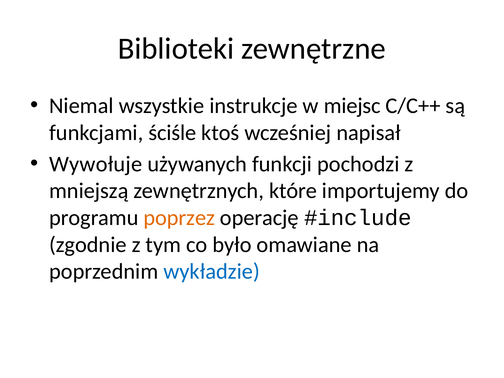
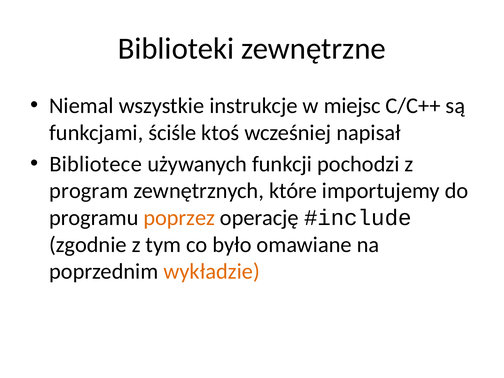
Wywołuje: Wywołuje -> Bibliotece (96, 164)
mniejszą: mniejszą -> program (89, 191)
wykładzie colour: blue -> orange (212, 272)
